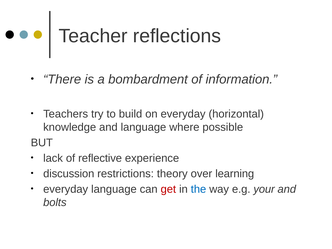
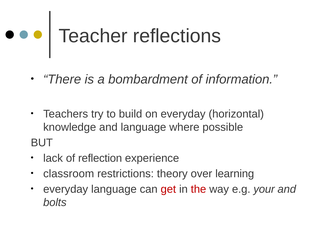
reflective: reflective -> reflection (100, 158)
discussion: discussion -> classroom (69, 174)
the colour: blue -> red (199, 189)
